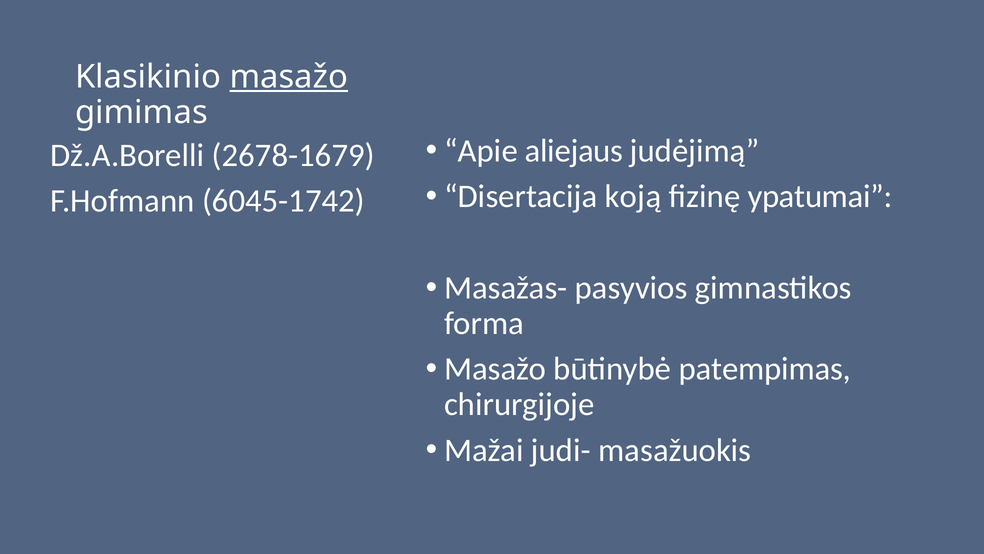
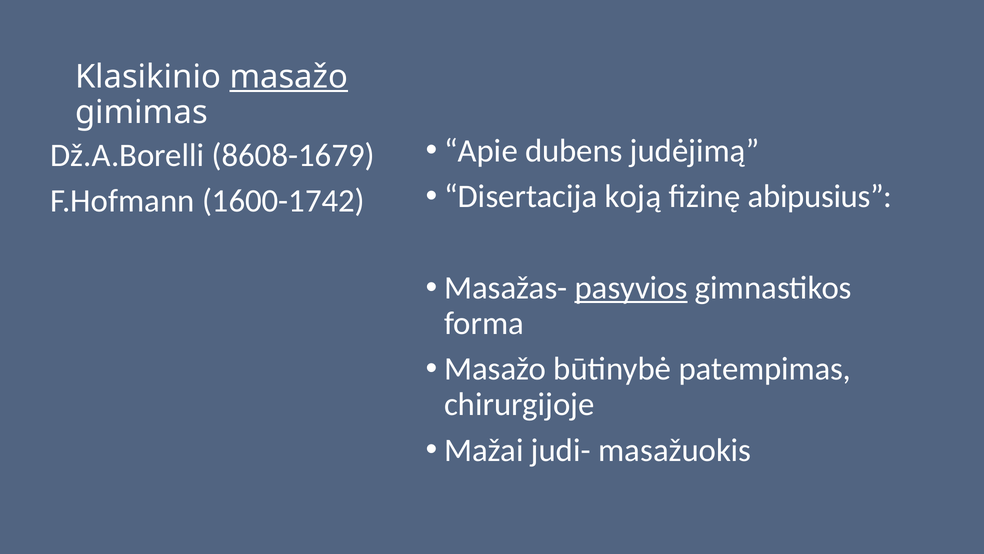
aliejaus: aliejaus -> dubens (574, 151)
2678-1679: 2678-1679 -> 8608-1679 (293, 155)
ypatumai: ypatumai -> abipusius (820, 196)
6045-1742: 6045-1742 -> 1600-1742 (283, 201)
pasyvios underline: none -> present (631, 288)
